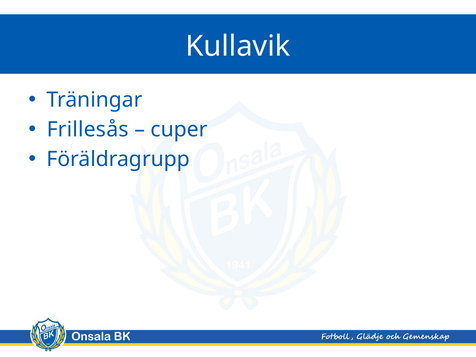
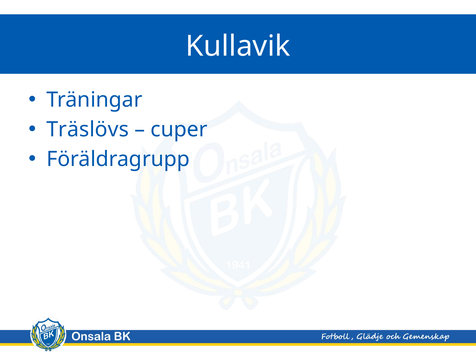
Frillesås: Frillesås -> Träslövs (88, 130)
